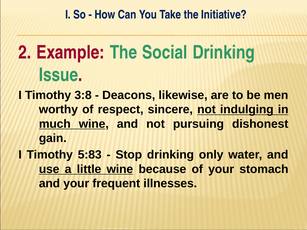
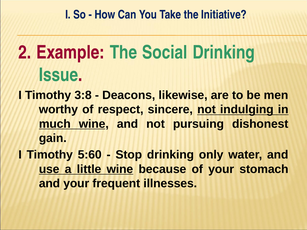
5:83: 5:83 -> 5:60 (90, 155)
